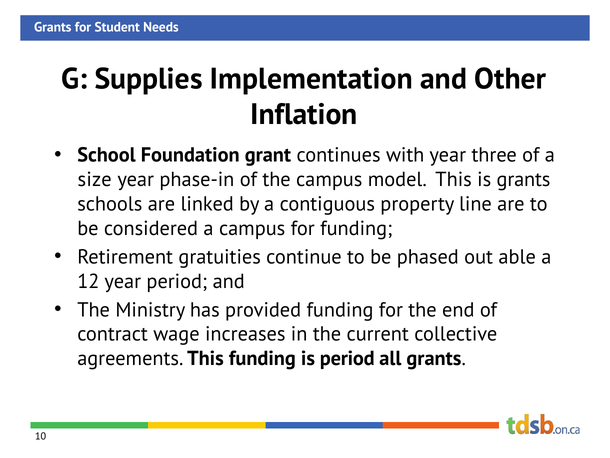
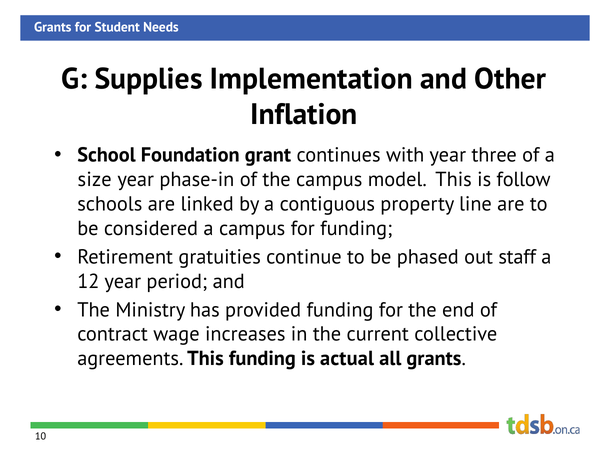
is grants: grants -> follow (524, 179)
able: able -> staff (517, 257)
is period: period -> actual (347, 358)
